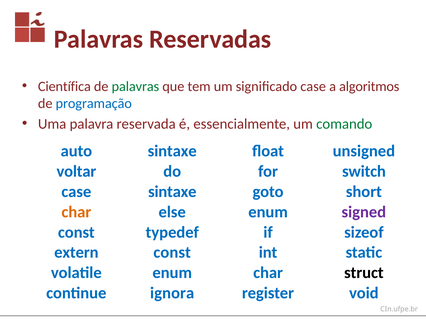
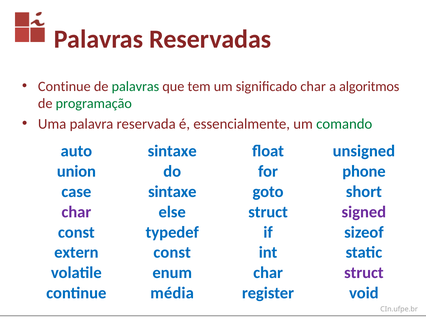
Científica: Científica -> Continue (64, 86)
significado case: case -> char (313, 86)
programação colour: blue -> green (94, 103)
voltar: voltar -> union (76, 171)
switch: switch -> phone (364, 171)
char colour: orange -> purple (76, 212)
enum: enum -> struct (268, 212)
struct colour: black -> purple (364, 272)
ignora: ignora -> média (172, 293)
